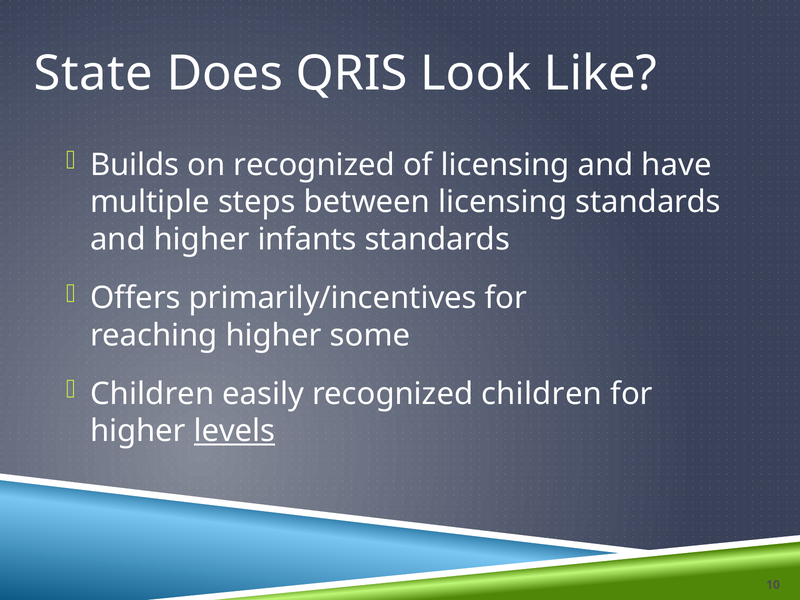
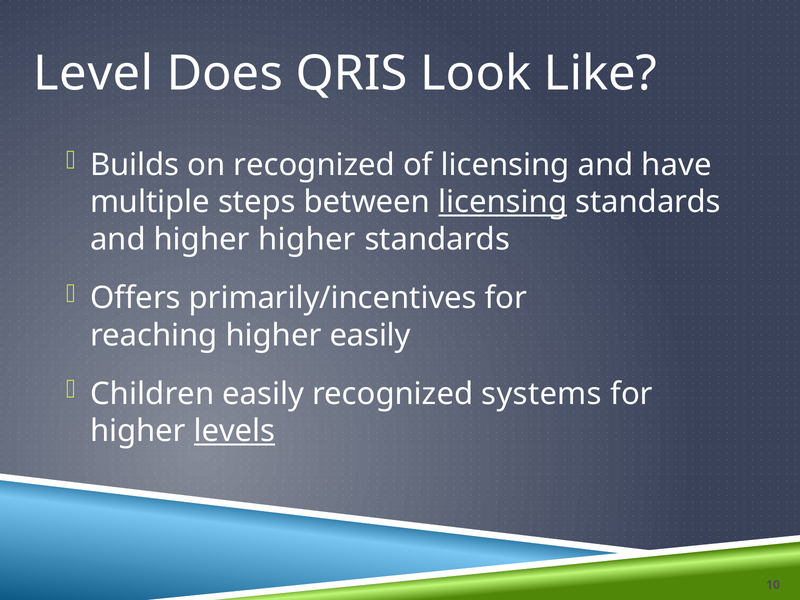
State: State -> Level (93, 73)
licensing underline: none -> present (503, 202)
higher infants: infants -> higher (307, 240)
higher some: some -> easily (370, 335)
recognized children: children -> systems (542, 394)
